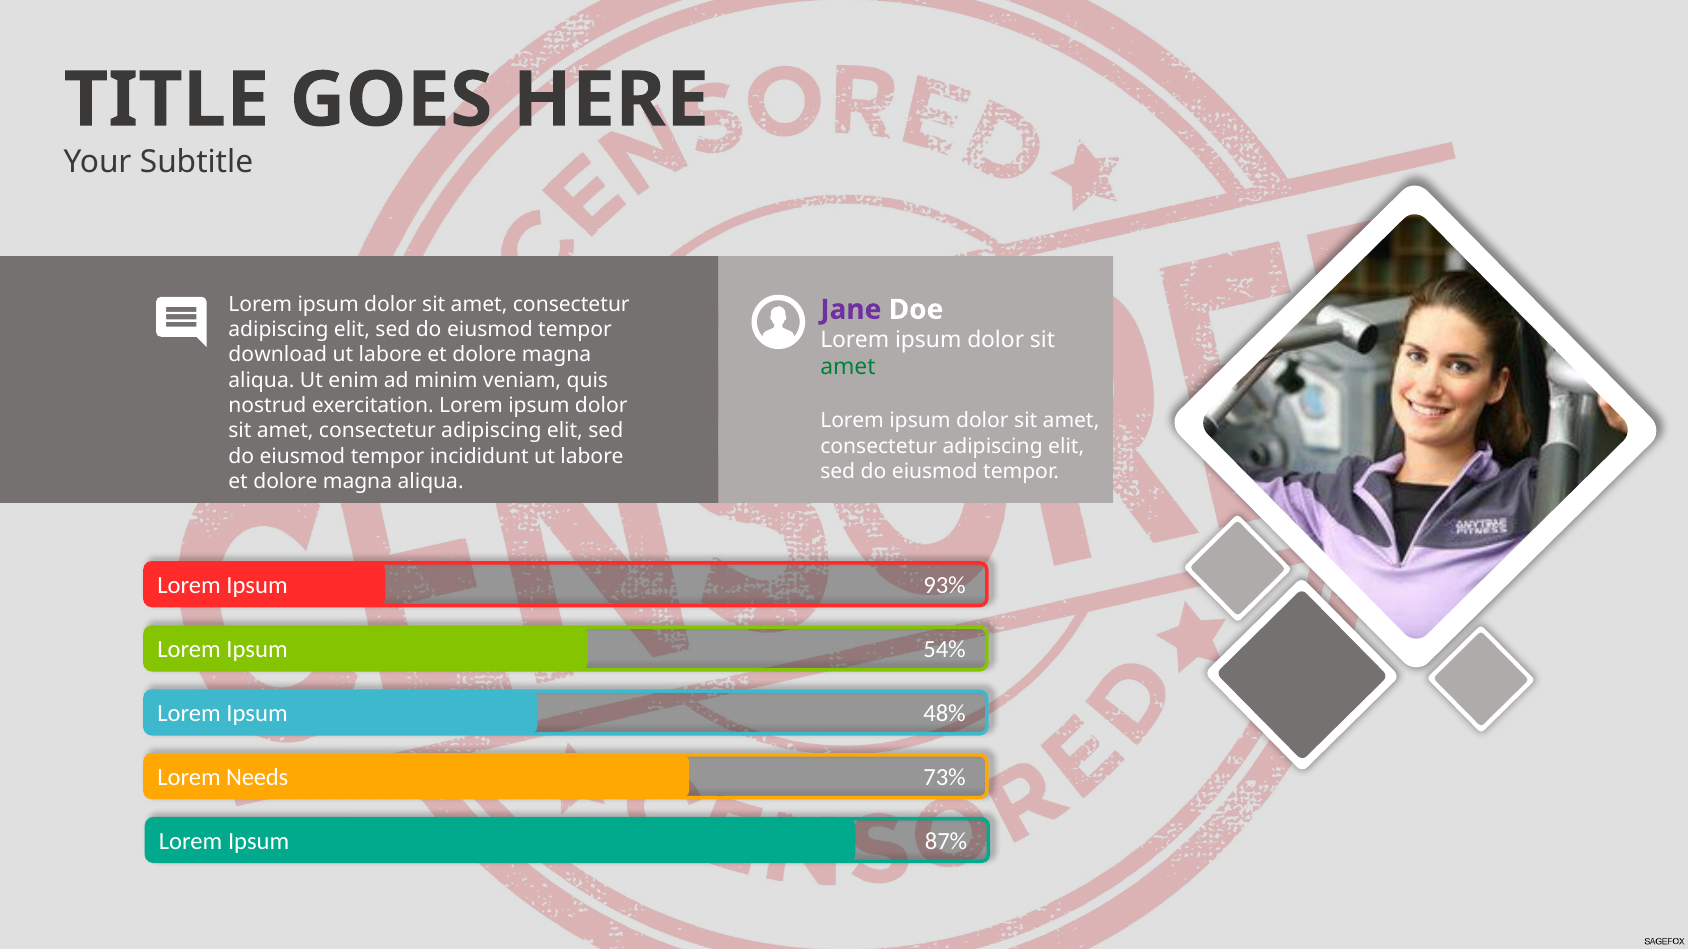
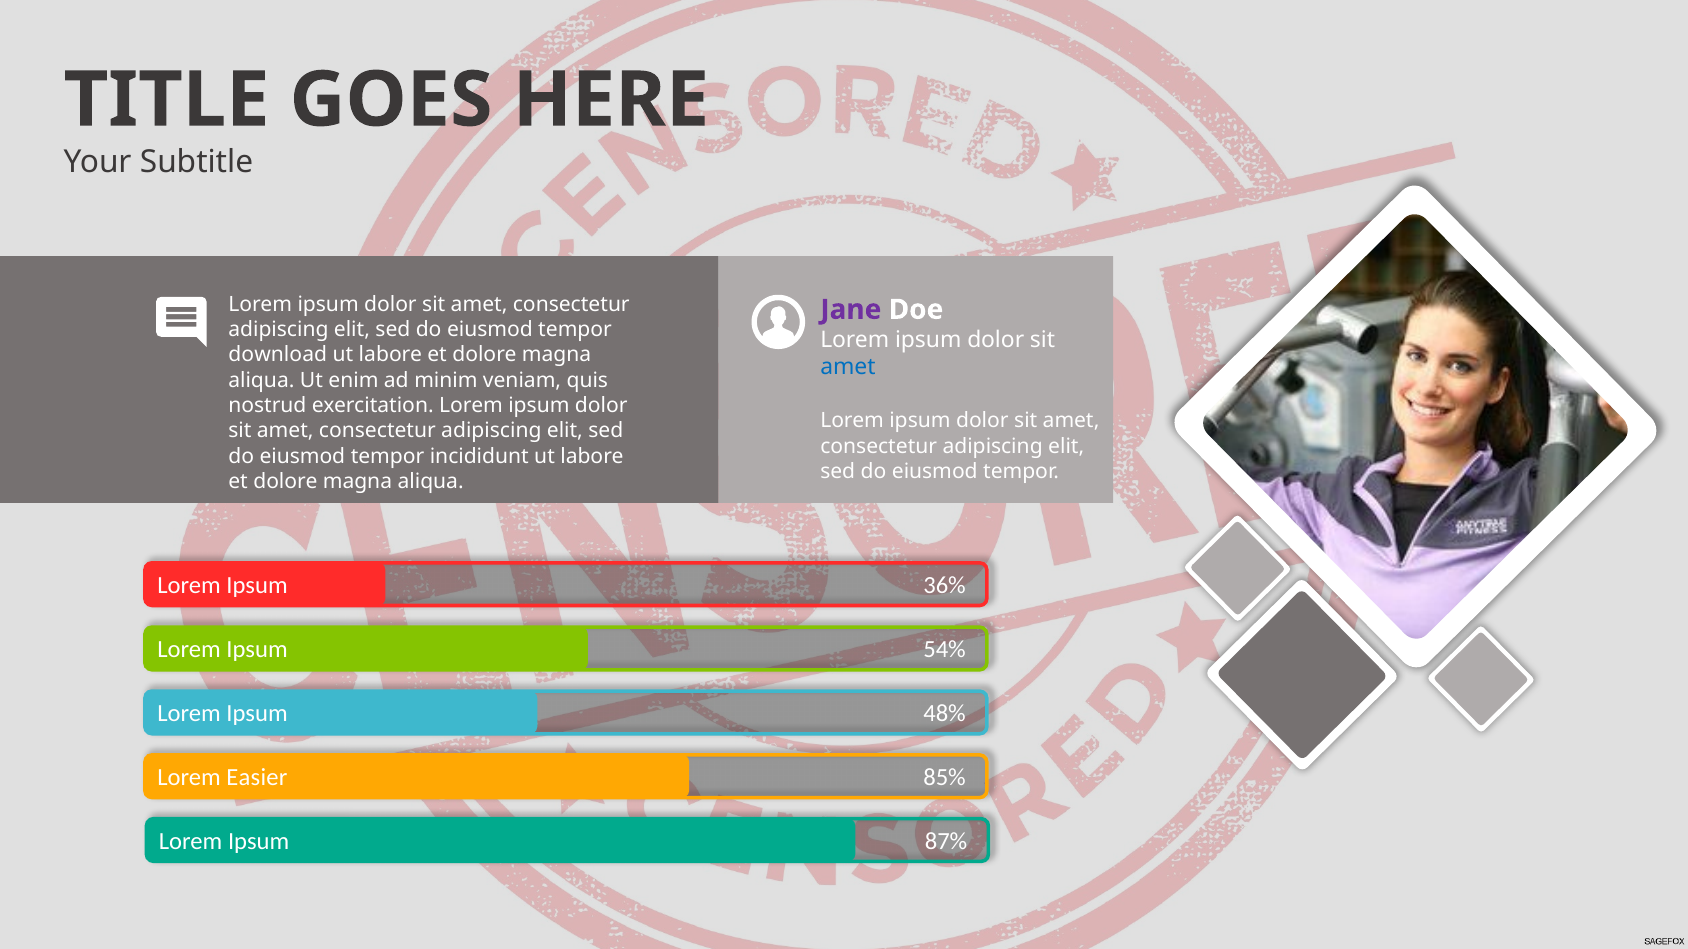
amet colour: green -> blue (848, 367)
93%: 93% -> 36% (945, 586)
Needs: Needs -> Easier (257, 778)
73%: 73% -> 85% (945, 778)
